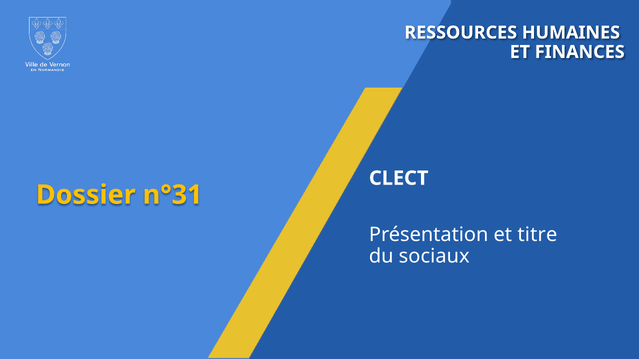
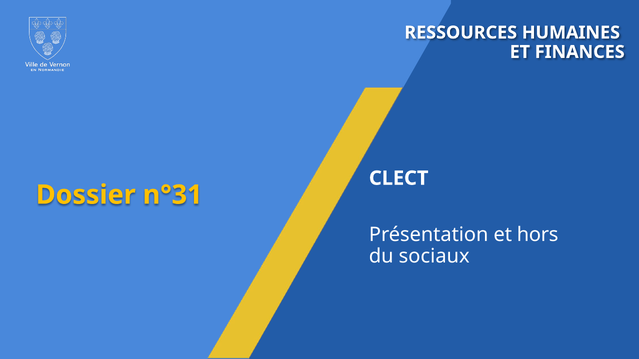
titre: titre -> hors (538, 235)
